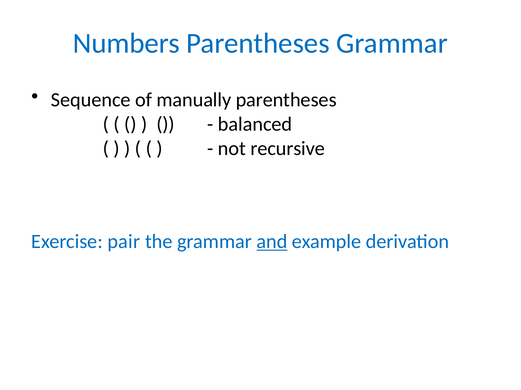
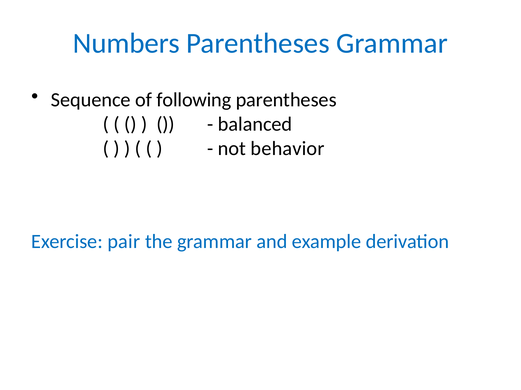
manually: manually -> following (194, 100)
recursive: recursive -> behavior (288, 149)
and underline: present -> none (272, 242)
